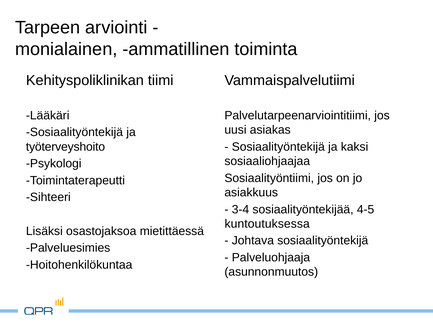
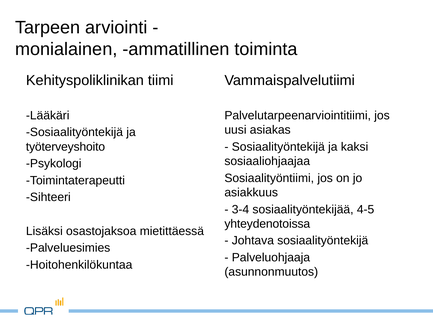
kuntoutuksessa: kuntoutuksessa -> yhteydenotoissa (267, 224)
